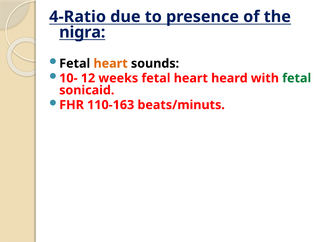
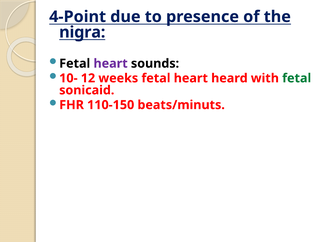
4-Ratio: 4-Ratio -> 4-Point (78, 17)
heart colour: orange -> purple (111, 64)
110-163: 110-163 -> 110-150 (111, 105)
